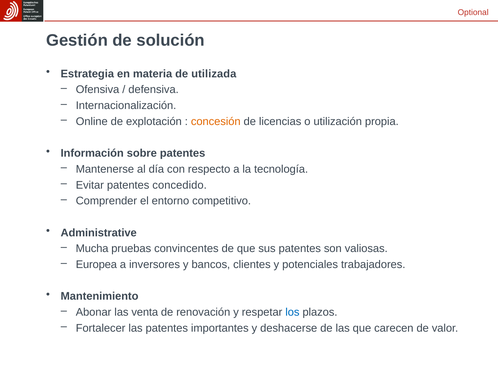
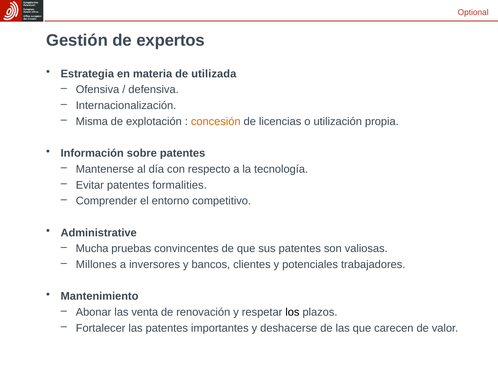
solución: solución -> expertos (171, 41)
Online: Online -> Misma (92, 122)
concedido: concedido -> formalities (180, 185)
Europea: Europea -> Millones (96, 265)
los colour: blue -> black (292, 313)
